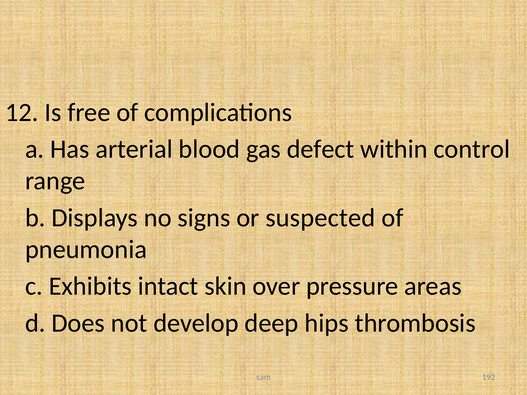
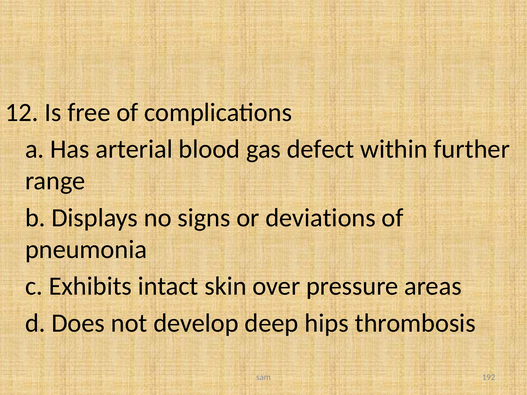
control: control -> further (472, 149)
suspected: suspected -> deviations (321, 218)
